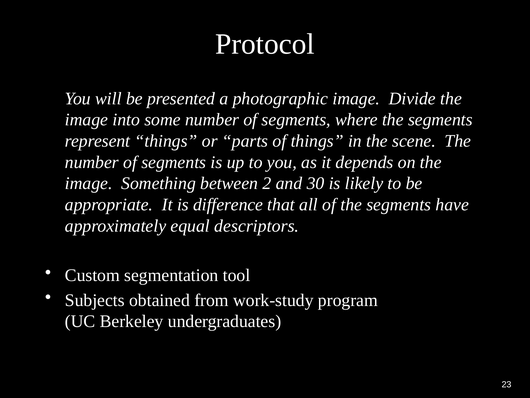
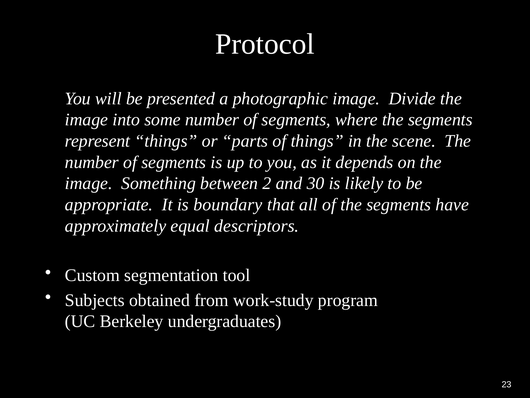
difference: difference -> boundary (228, 204)
